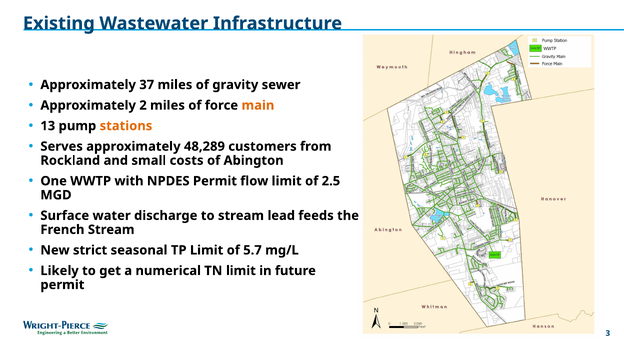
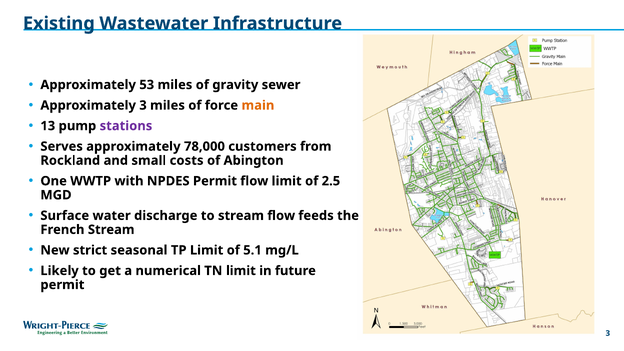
37: 37 -> 53 (147, 85)
Approximately 2: 2 -> 3 (143, 105)
stations colour: orange -> purple (126, 126)
48,289: 48,289 -> 78,000 (204, 146)
stream lead: lead -> flow (281, 216)
5.7: 5.7 -> 5.1 (253, 250)
